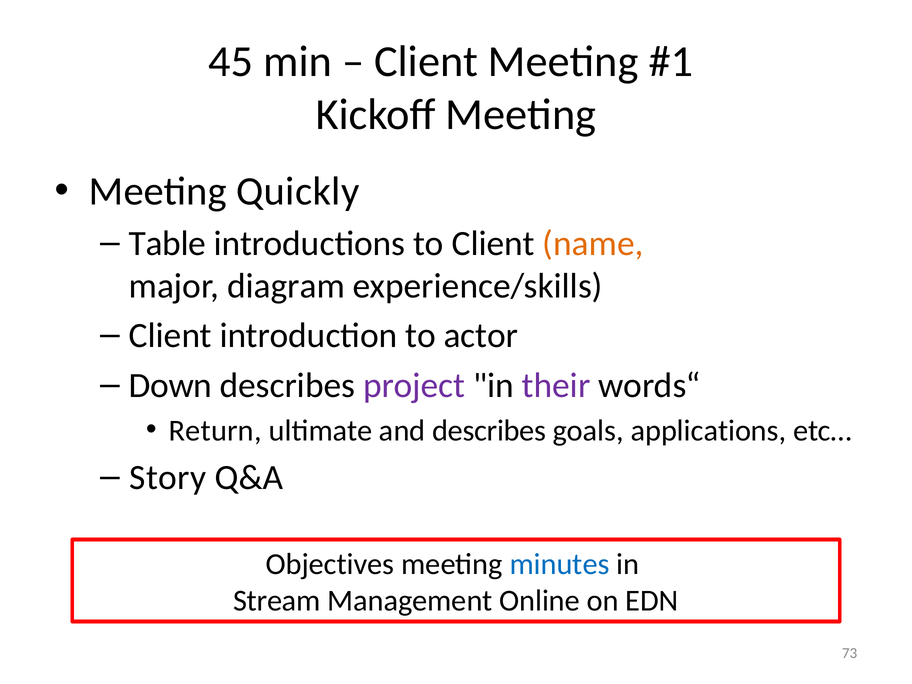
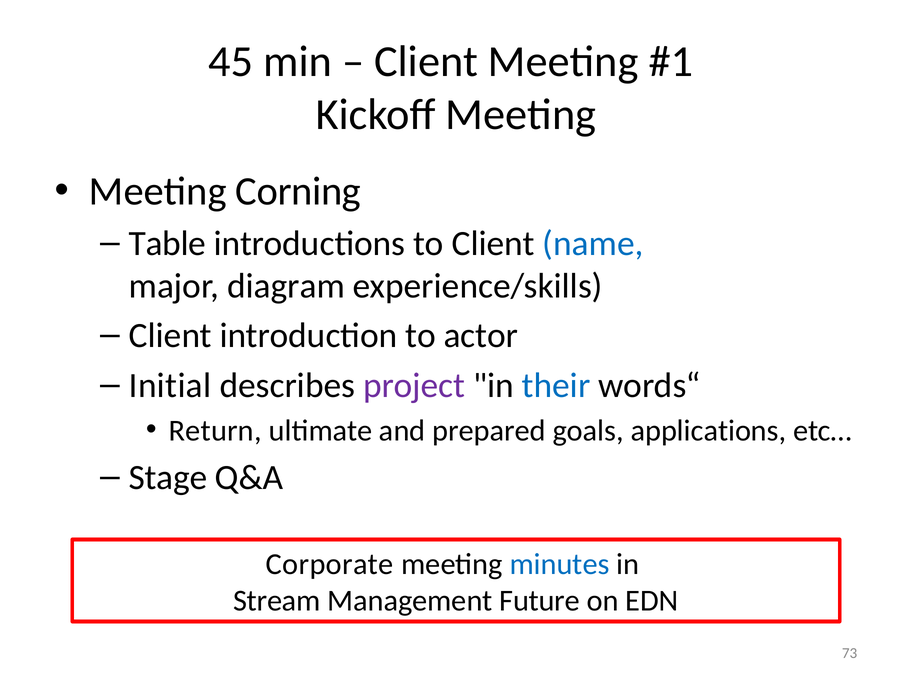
Quickly: Quickly -> Corning (298, 191)
name colour: orange -> blue (593, 244)
Down: Down -> Initial (170, 385)
their colour: purple -> blue (556, 385)
and describes: describes -> prepared (489, 431)
Story: Story -> Stage (168, 477)
Objectives: Objectives -> Corporate (330, 564)
Online: Online -> Future (540, 601)
